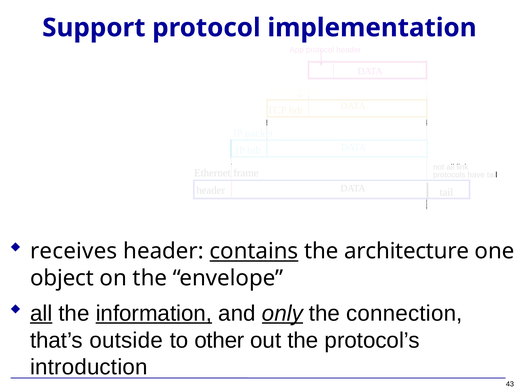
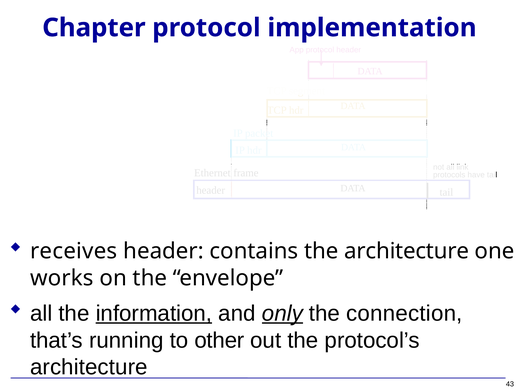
Support: Support -> Chapter (94, 28)
contains underline: present -> none (254, 251)
object: object -> works (62, 278)
all underline: present -> none (41, 314)
outside: outside -> running (126, 341)
introduction: introduction -> architecture (89, 367)
